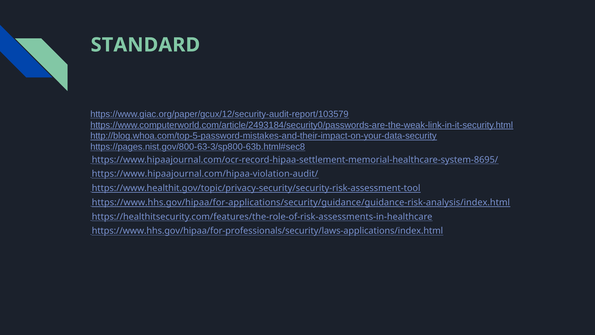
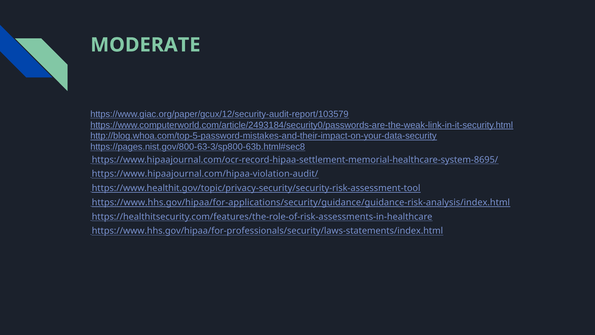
STANDARD: STANDARD -> MODERATE (145, 45)
https://www.hhs.gov/hipaa/for-professionals/security/laws-applications/index.html: https://www.hhs.gov/hipaa/for-professionals/security/laws-applications/index.html -> https://www.hhs.gov/hipaa/for-professionals/security/laws-statements/index.html (267, 231)
